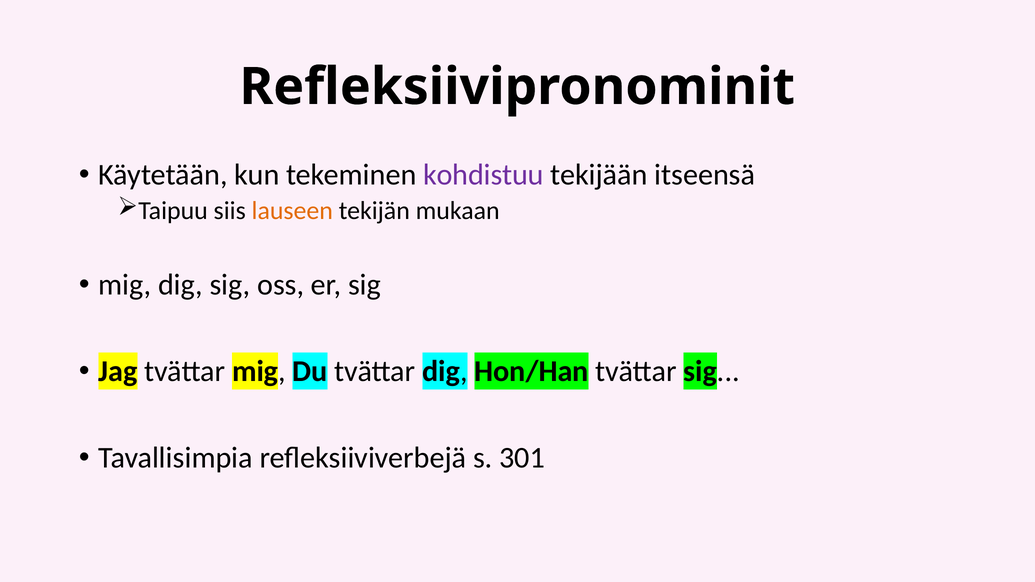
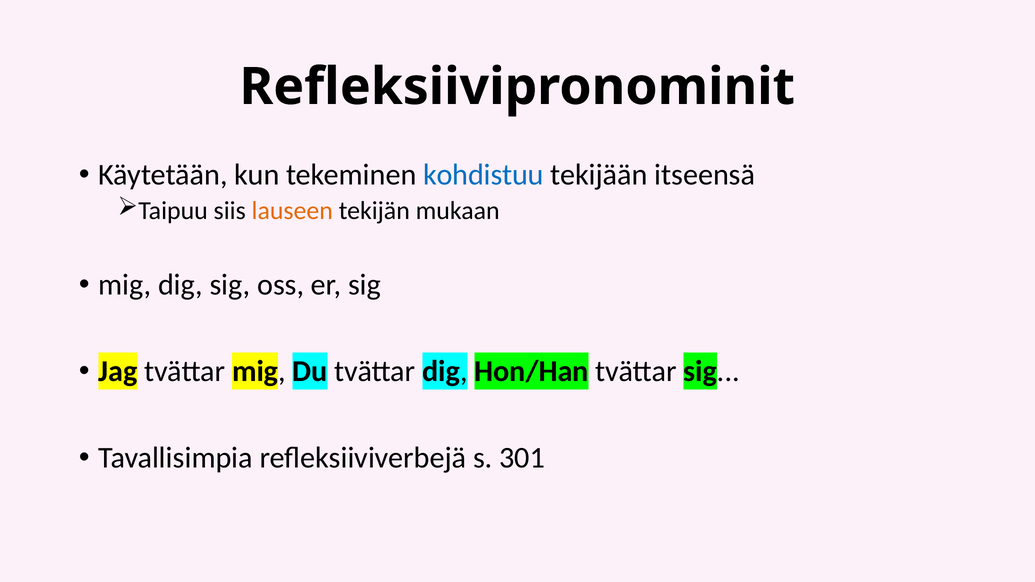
kohdistuu colour: purple -> blue (483, 175)
